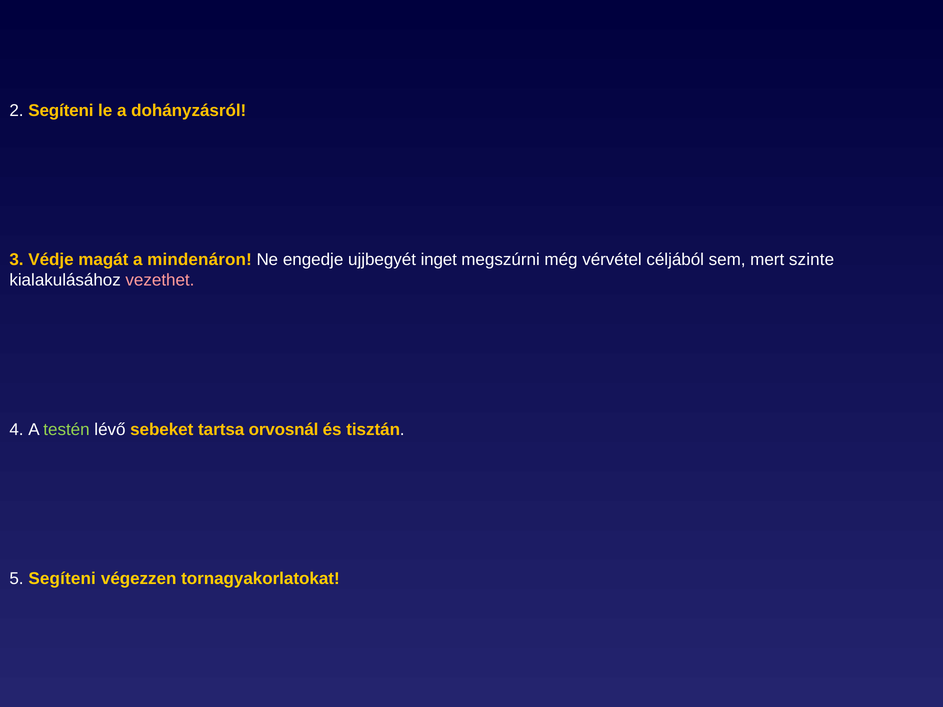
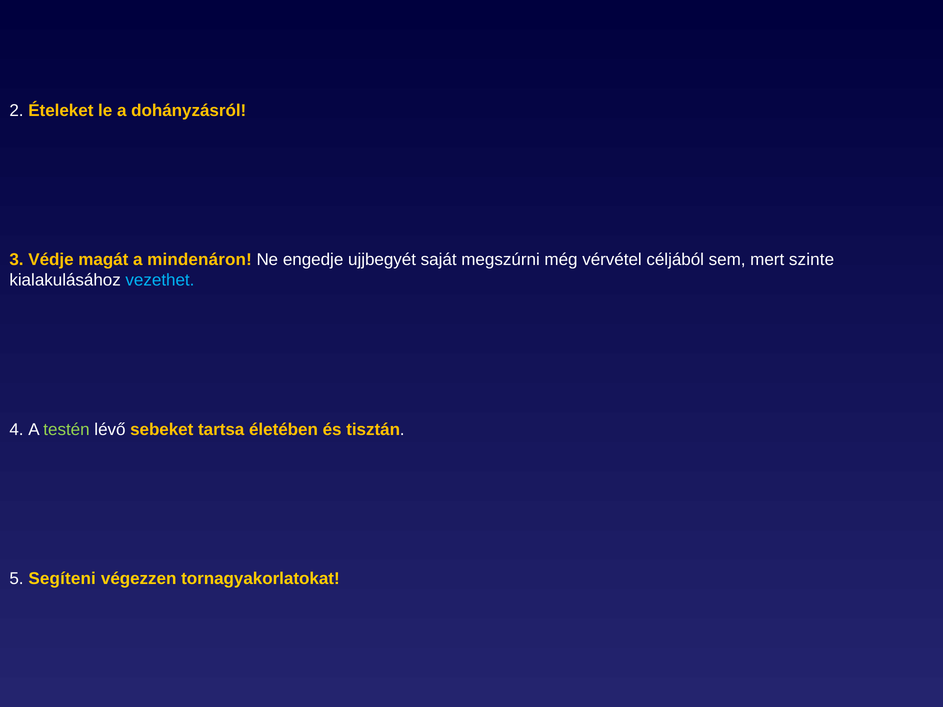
2 Segíteni: Segíteni -> Ételeket (61, 110)
inget: inget -> saját (439, 260)
vezethet colour: pink -> light blue (160, 280)
orvosnál: orvosnál -> életében (283, 430)
